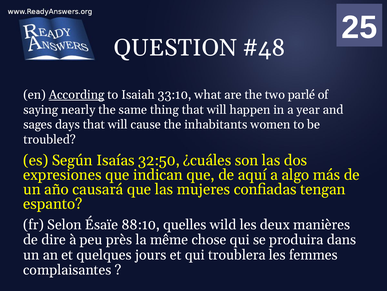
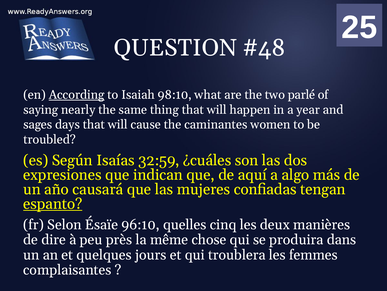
33:10: 33:10 -> 98:10 (175, 95)
inhabitants: inhabitants -> caminantes (216, 124)
32:50: 32:50 -> 32:59 (159, 160)
espanto underline: none -> present (53, 203)
88:10: 88:10 -> 96:10 (141, 224)
wild: wild -> cinq (223, 224)
